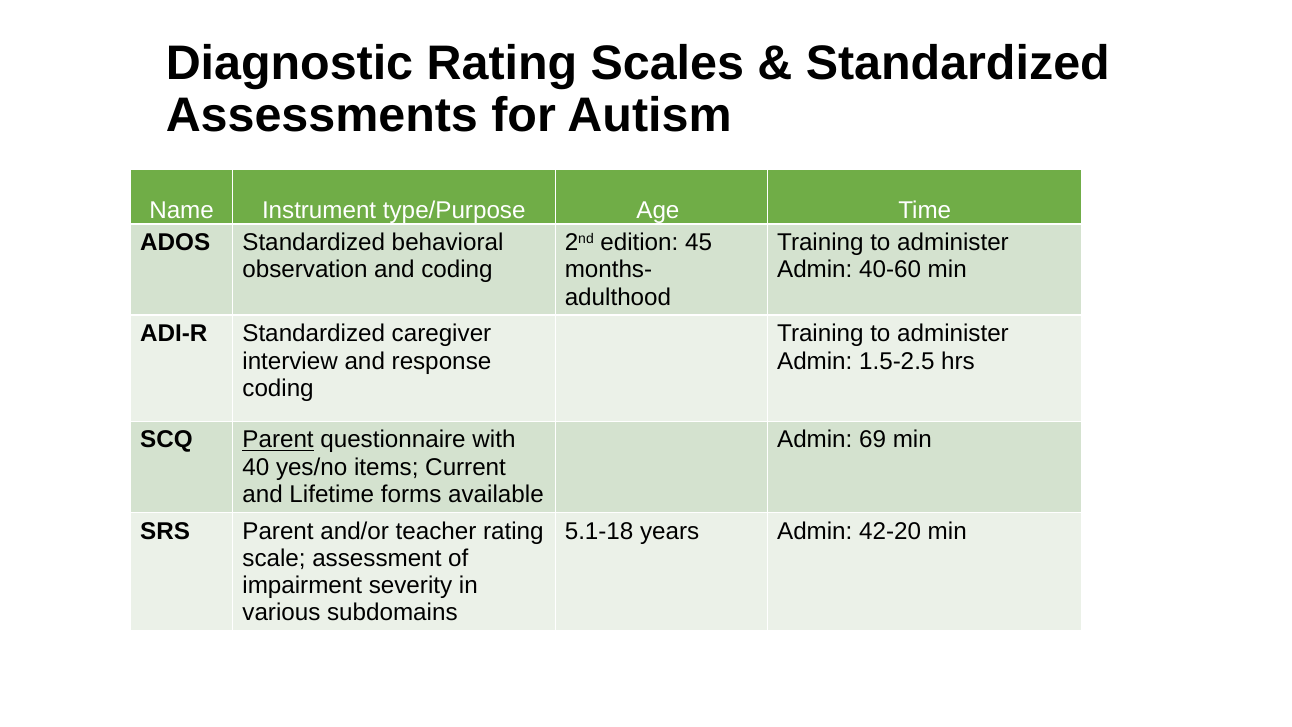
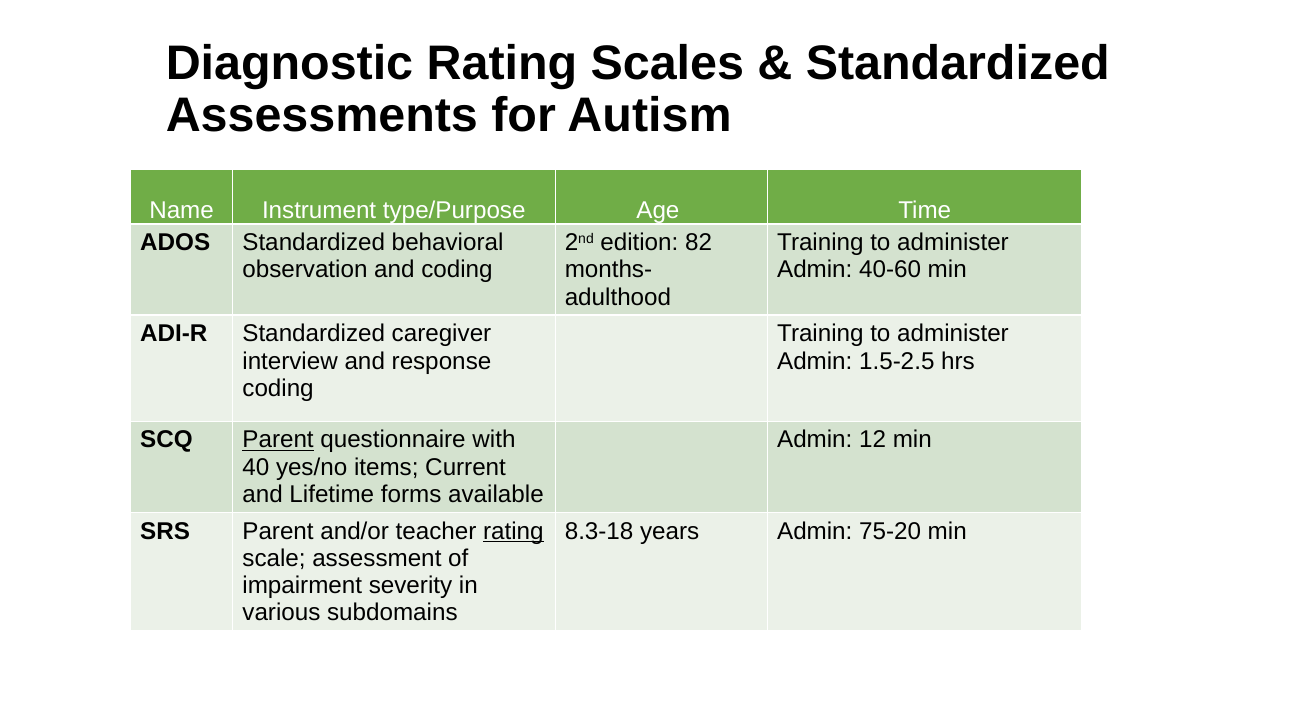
45: 45 -> 82 (699, 243)
69: 69 -> 12 (873, 440)
rating underline: none -> present (513, 531)
5.1-18: 5.1-18 -> 8.3-18 (599, 531)
42-20: 42-20 -> 75-20 (890, 531)
